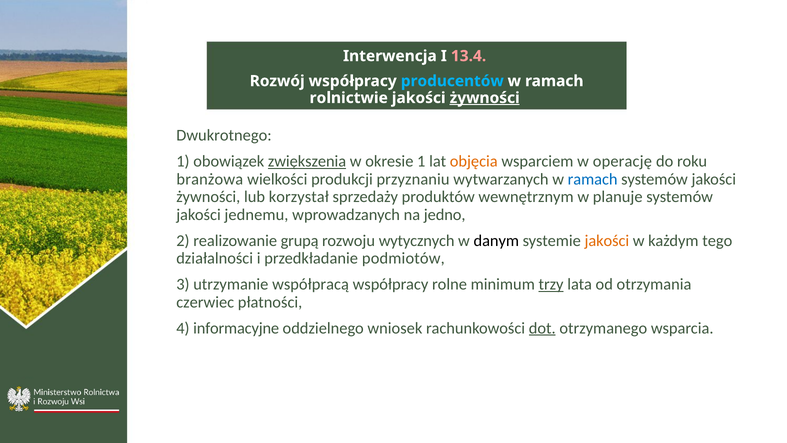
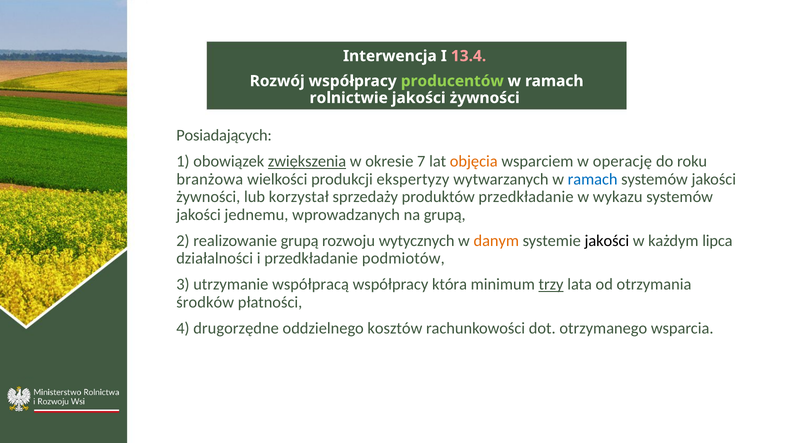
producentów colour: light blue -> light green (452, 81)
żywności underline: present -> none (485, 98)
Dwukrotnego: Dwukrotnego -> Posiadających (224, 135)
okresie 1: 1 -> 7 (421, 161)
przyznaniu: przyznaniu -> ekspertyzy (413, 179)
produktów wewnętrznym: wewnętrznym -> przedkładanie (526, 197)
planuje: planuje -> wykazu (618, 197)
na jedno: jedno -> grupą (445, 215)
danym colour: black -> orange (496, 241)
jakości colour: orange -> black (607, 241)
tego: tego -> lipca (717, 241)
rolne: rolne -> która (450, 284)
czerwiec: czerwiec -> środków (205, 302)
informacyjne: informacyjne -> drugorzędne (236, 328)
wniosek: wniosek -> kosztów (395, 328)
dot underline: present -> none (542, 328)
